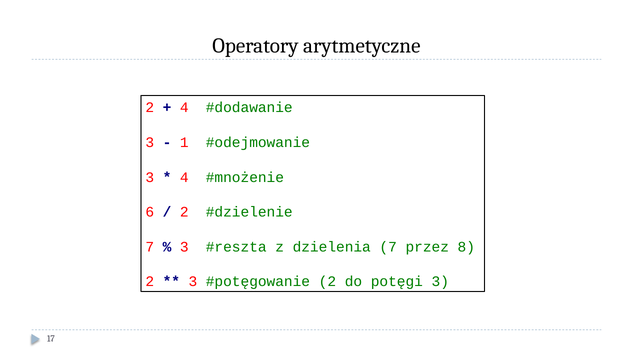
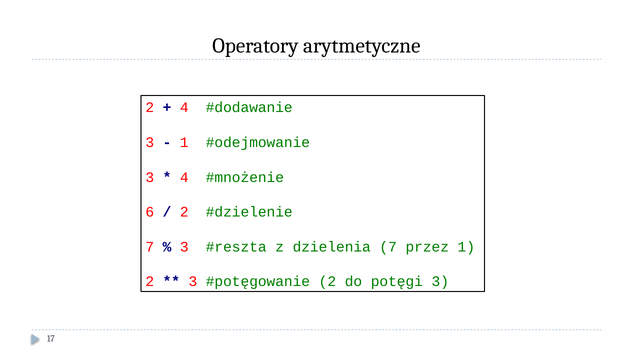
8: 8 -> 1 (466, 247)
